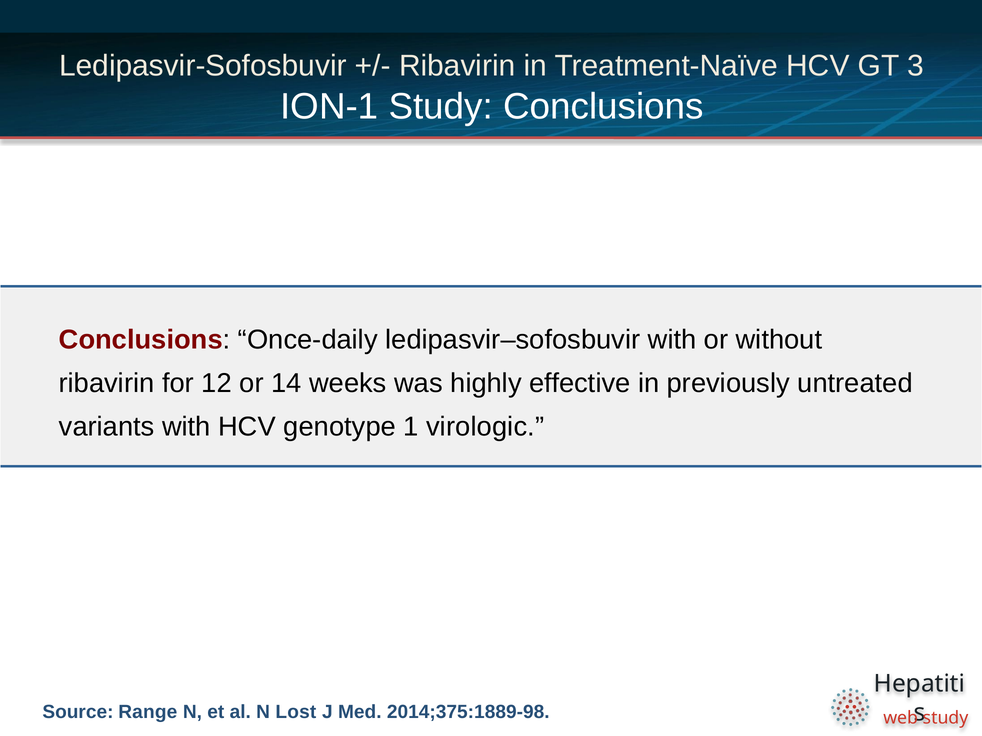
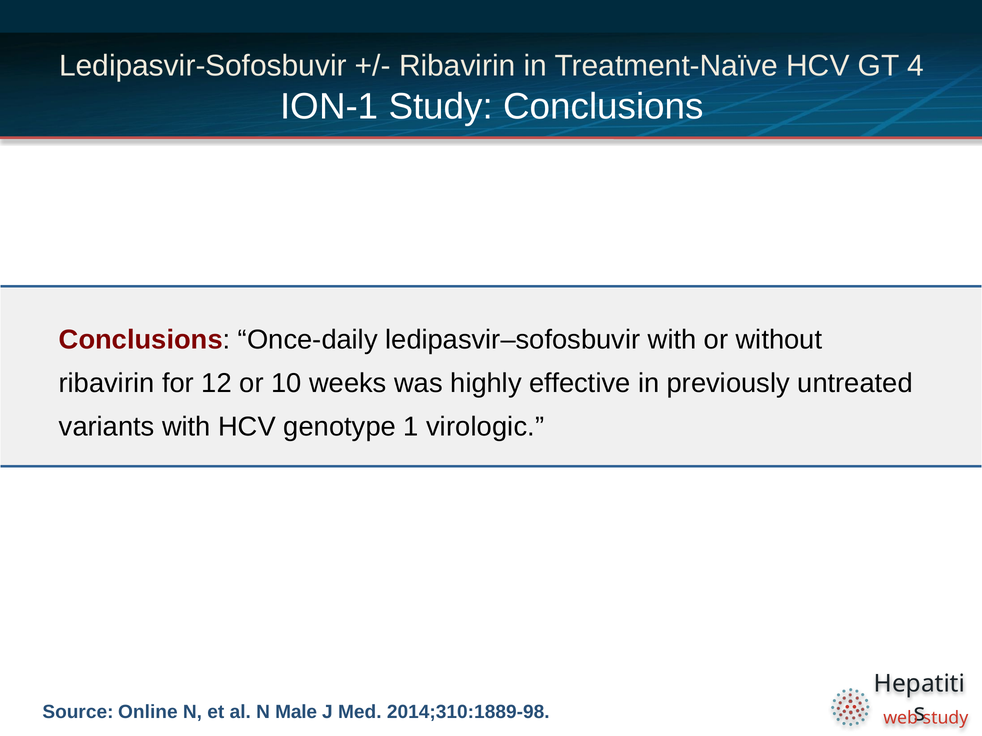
3: 3 -> 4 (915, 66)
14: 14 -> 10 (286, 383)
Range: Range -> Online (148, 712)
Lost: Lost -> Male (296, 712)
2014;375:1889-98: 2014;375:1889-98 -> 2014;310:1889-98 (468, 712)
